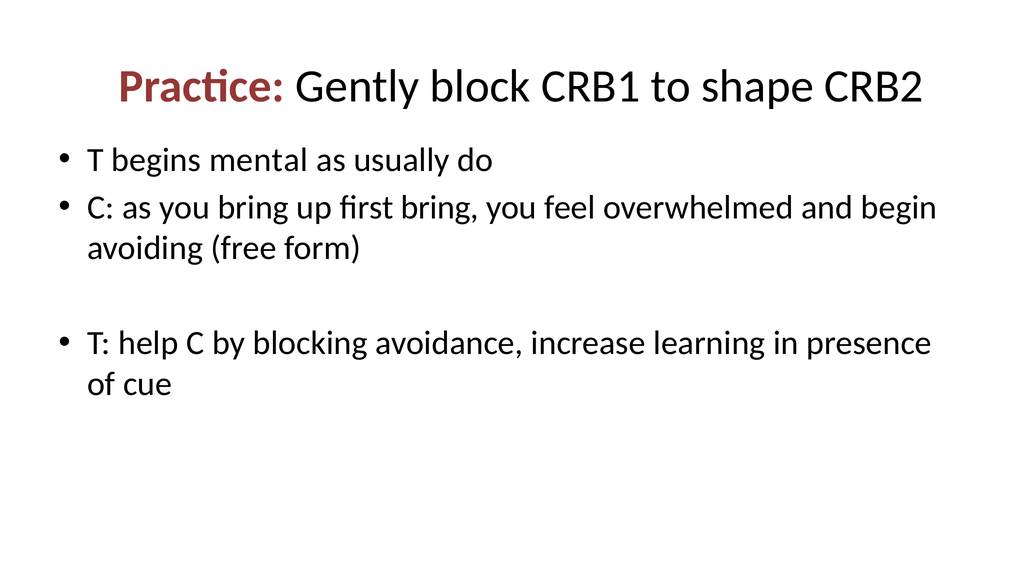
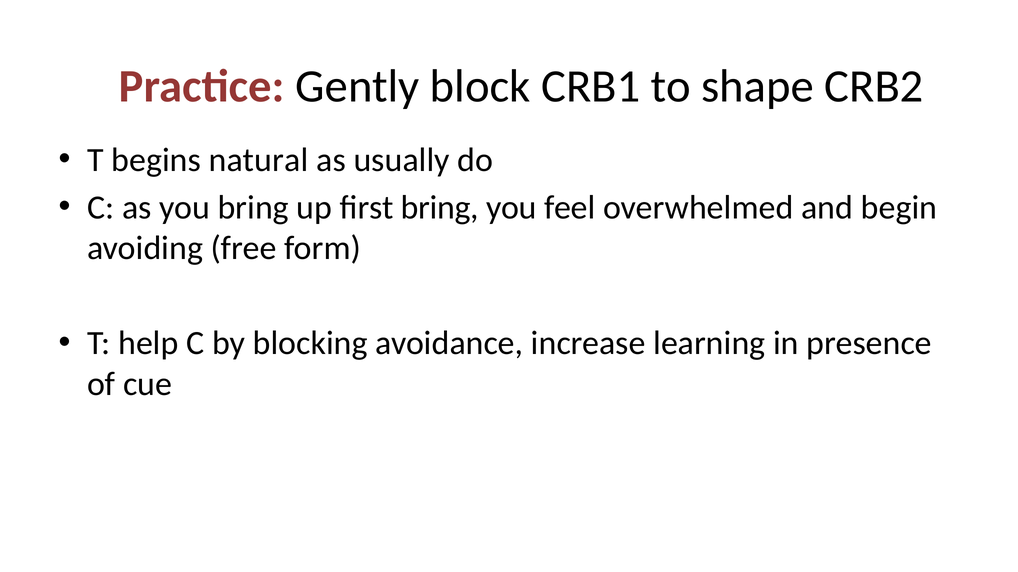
mental: mental -> natural (259, 160)
